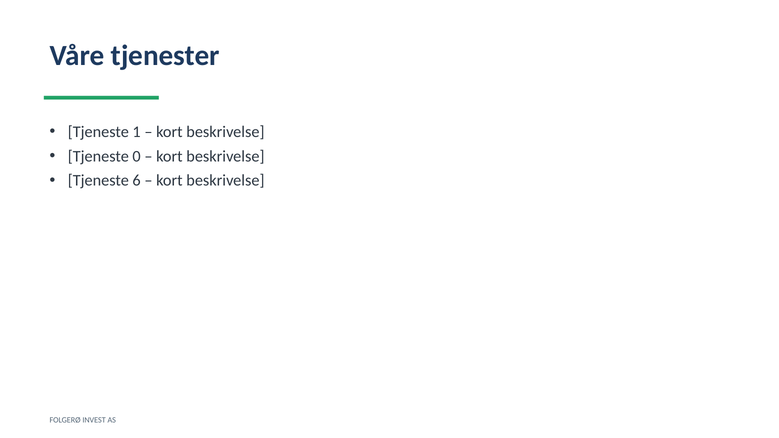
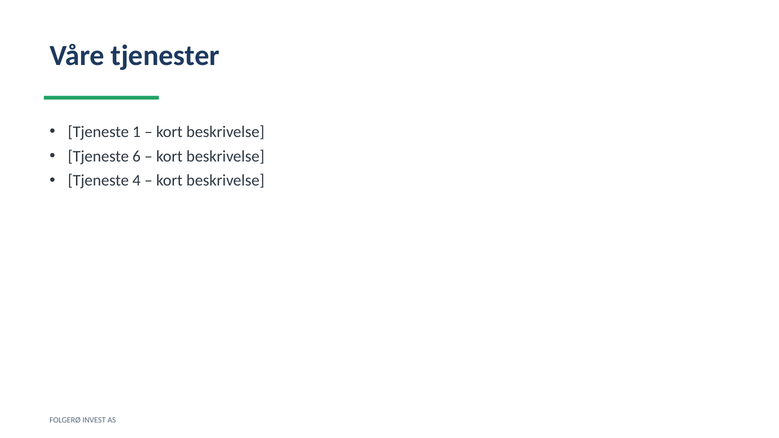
0: 0 -> 6 (137, 156)
6: 6 -> 4 (137, 181)
